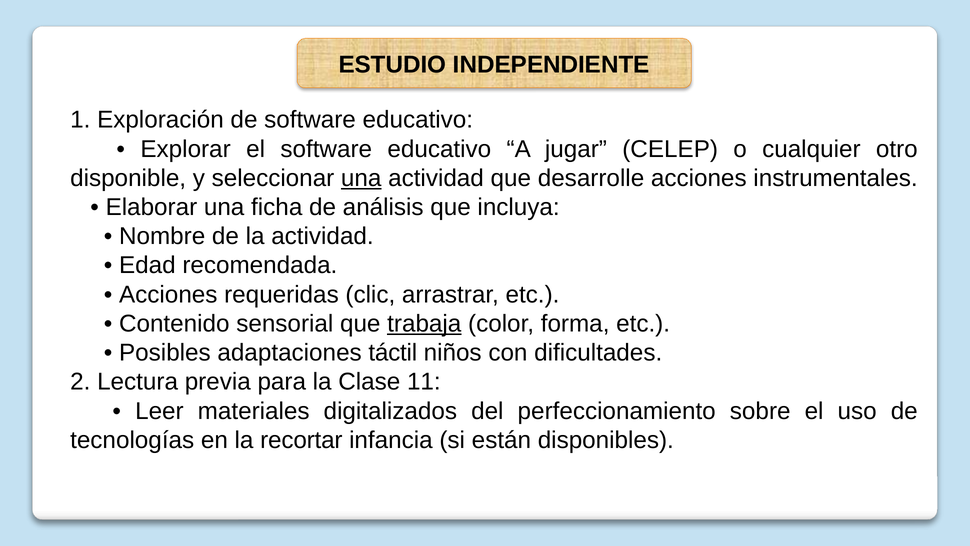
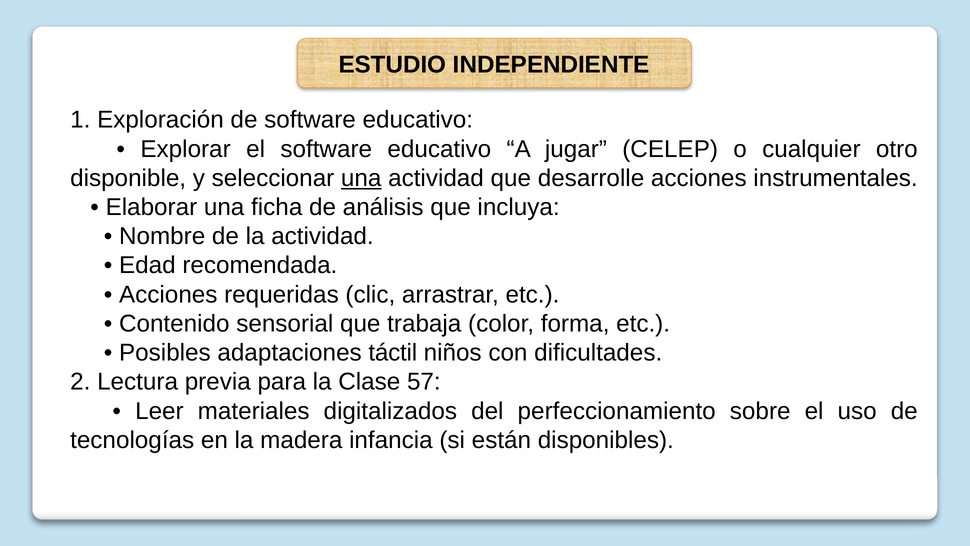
trabaja underline: present -> none (424, 323)
11: 11 -> 57 (424, 382)
recortar: recortar -> madera (301, 440)
